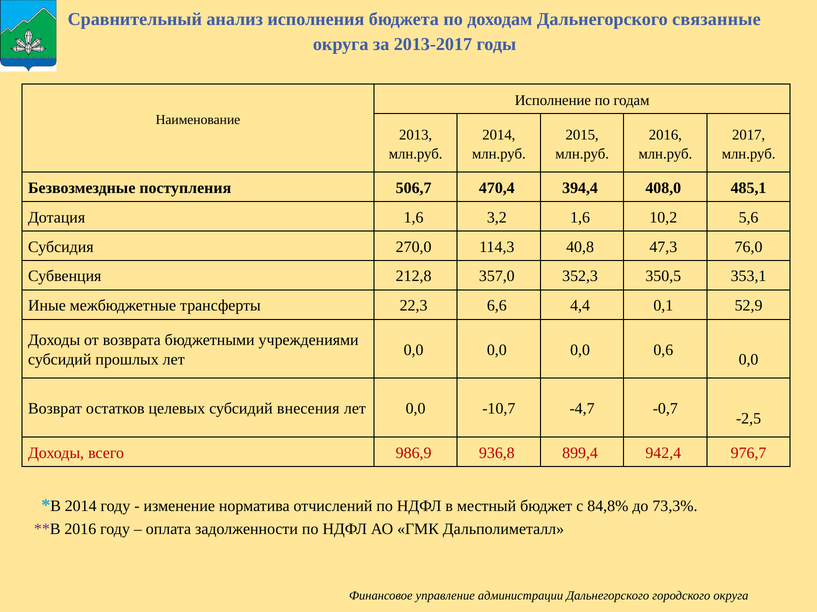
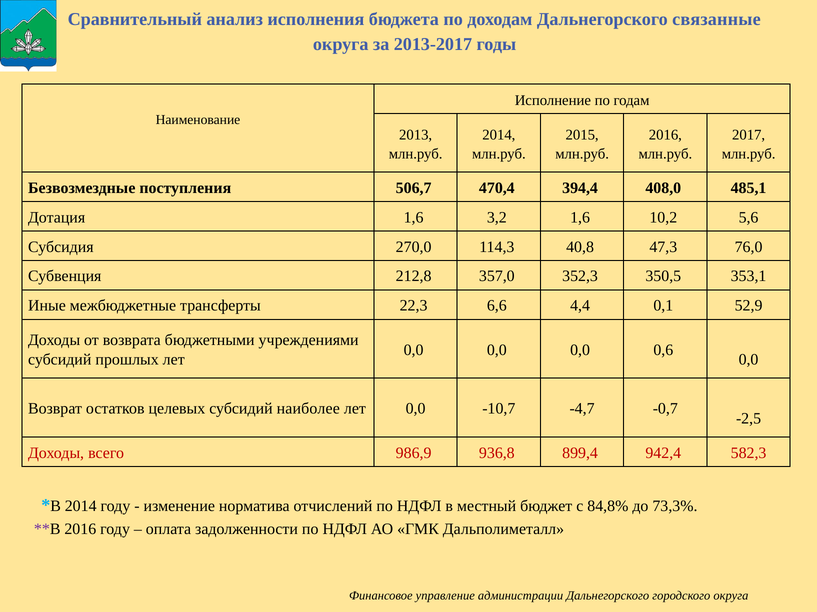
внесения: внесения -> наиболее (308, 409)
976,7: 976,7 -> 582,3 (749, 453)
